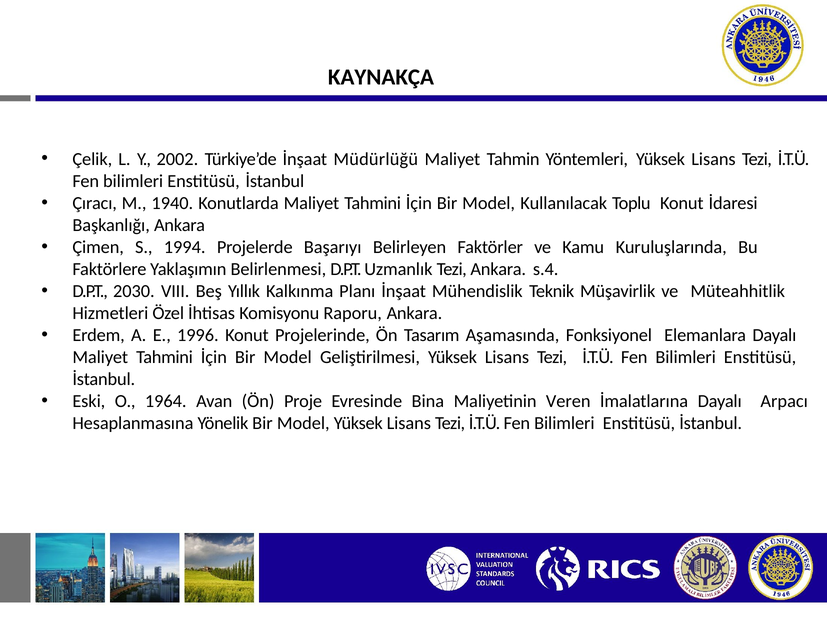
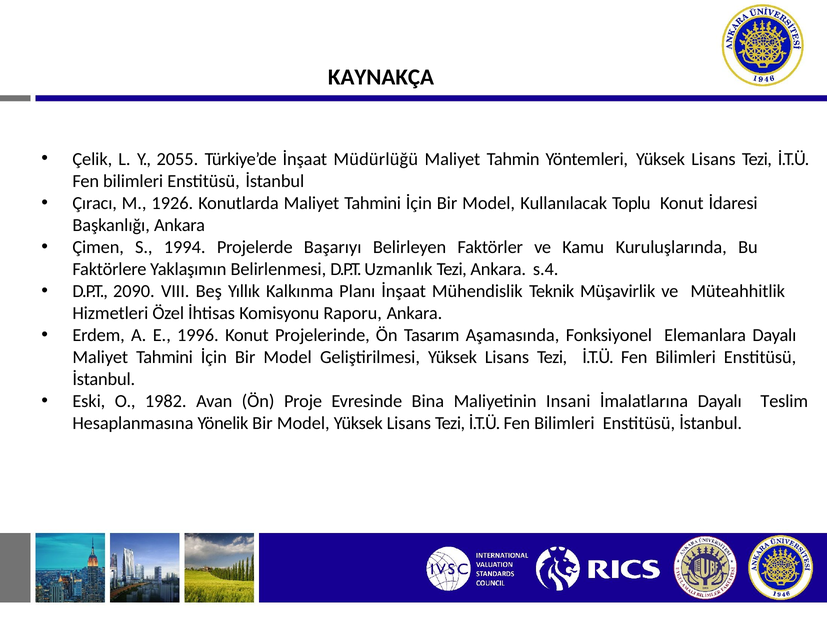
2002: 2002 -> 2055 (177, 159)
1940: 1940 -> 1926 (172, 203)
2030: 2030 -> 2090 (134, 291)
1964: 1964 -> 1982 (166, 402)
Veren: Veren -> Insani (568, 402)
Arpacı: Arpacı -> Teslim (784, 402)
